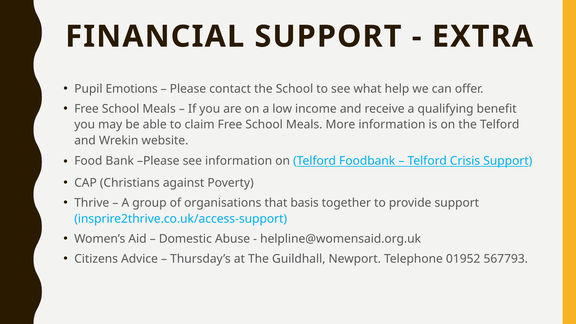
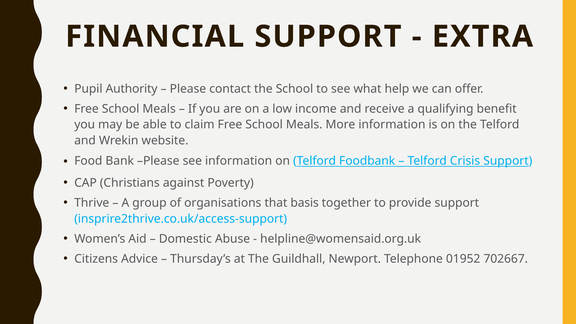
Emotions: Emotions -> Authority (132, 89)
567793: 567793 -> 702667 (506, 259)
